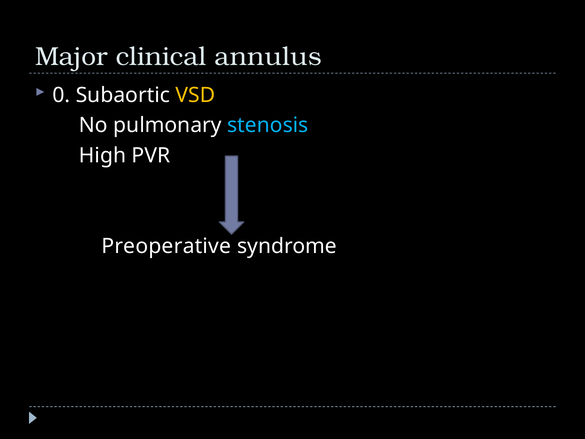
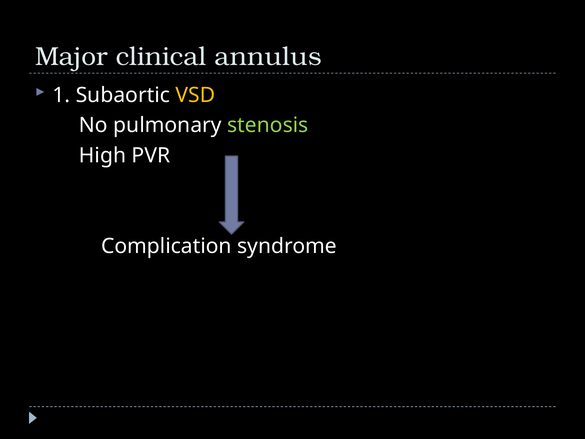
0: 0 -> 1 (61, 95)
stenosis colour: light blue -> light green (268, 125)
Preoperative: Preoperative -> Complication (166, 246)
